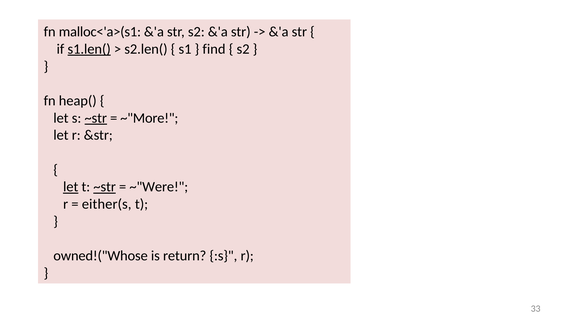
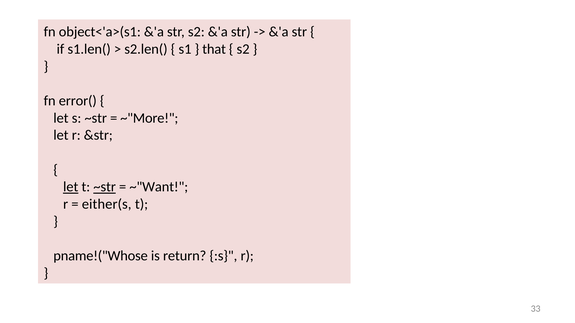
malloc<'a>(s1: malloc<'a>(s1 -> object<'a>(s1 (100, 32)
s1.len( underline: present -> none (89, 49)
find: find -> that (214, 49)
heap(: heap( -> error( (78, 101)
~str underline: present -> none (96, 118)
~"Were: ~"Were -> ~"Want (159, 187)
owned!("Whose: owned!("Whose -> pname!("Whose (101, 256)
